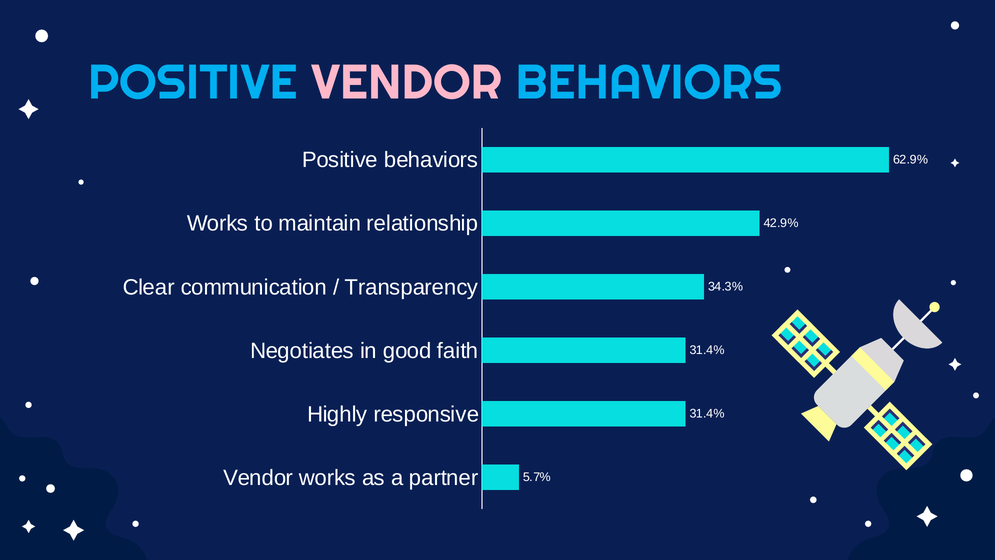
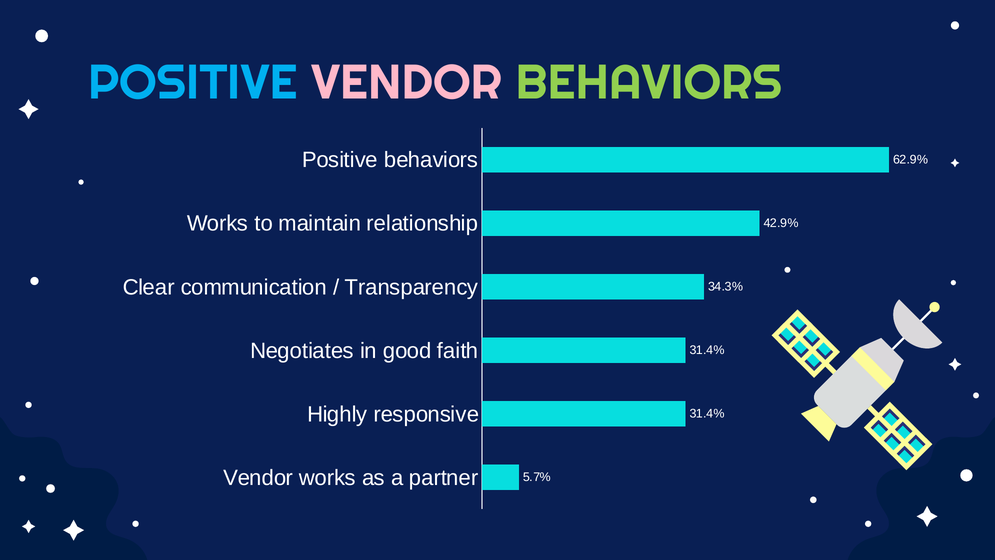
BEHAVIORS colour: light blue -> light green (649, 83)
